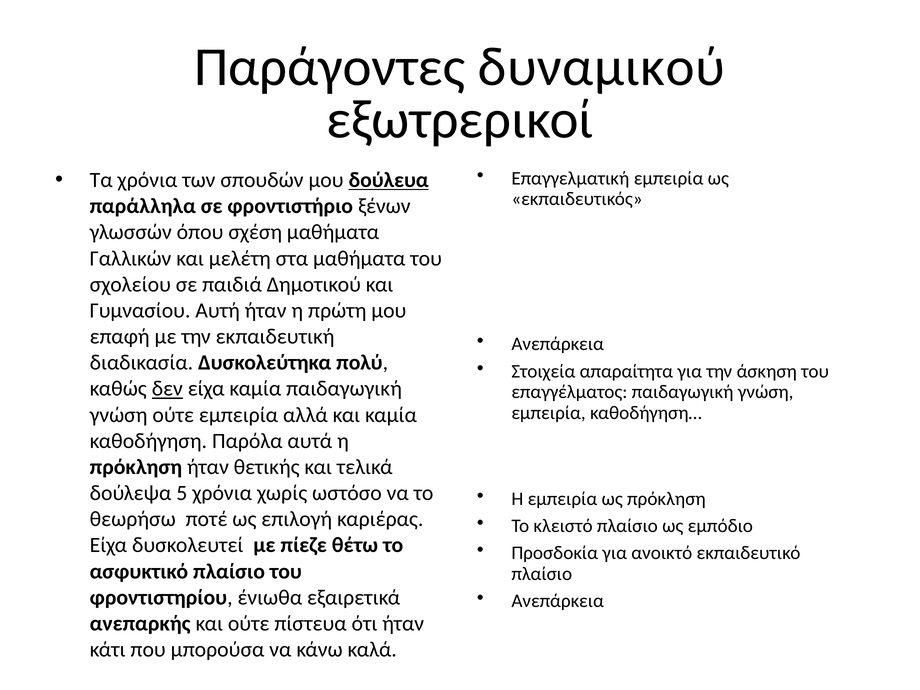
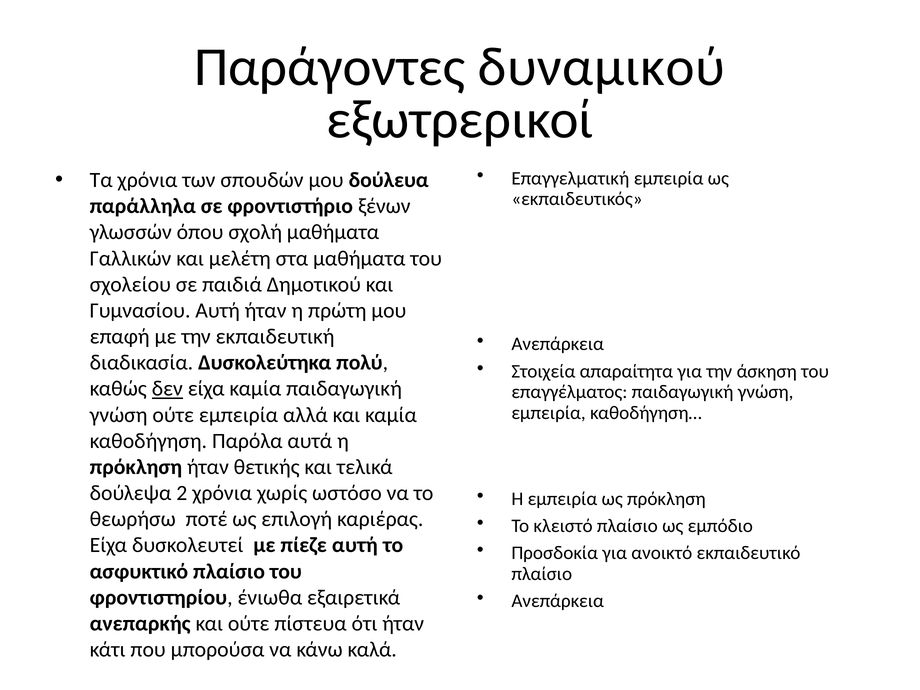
δούλευα underline: present -> none (389, 180)
σχέση: σχέση -> σχολή (255, 232)
5: 5 -> 2 (182, 493)
πίεζε θέτω: θέτω -> αυτή (355, 545)
